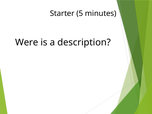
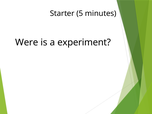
description: description -> experiment (84, 42)
